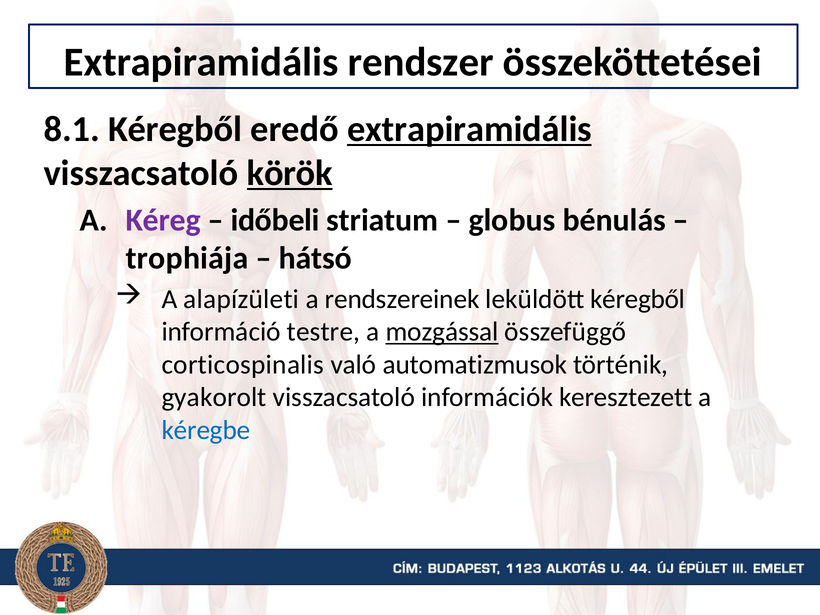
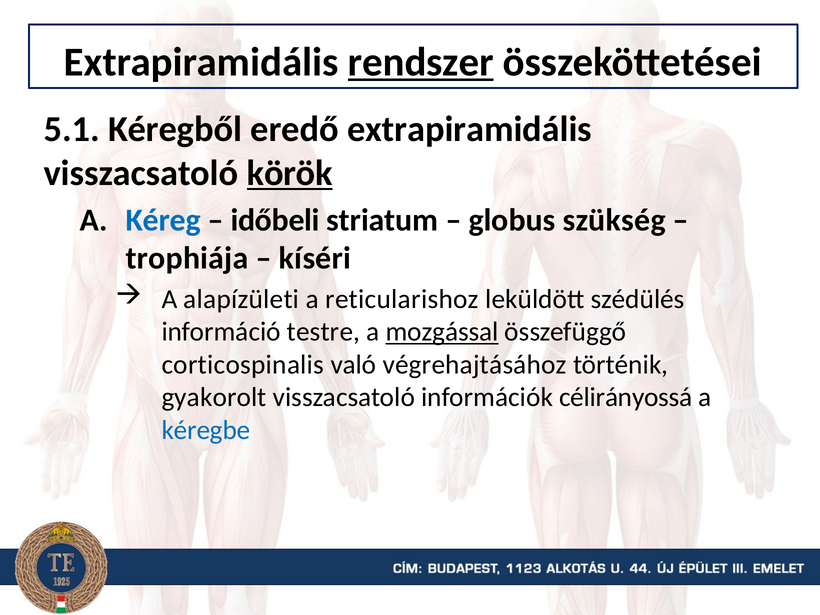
rendszer underline: none -> present (421, 62)
8.1: 8.1 -> 5.1 (72, 129)
extrapiramidális underline: present -> none (469, 129)
Kéreg colour: purple -> blue (163, 220)
bénulás: bénulás -> szükség (614, 220)
hátsó: hátsó -> kíséri (315, 258)
rendszereinek: rendszereinek -> reticularishoz (402, 299)
leküldött kéregből: kéregből -> szédülés (637, 299)
automatizmusok: automatizmusok -> végrehajtásához (475, 365)
keresztezett: keresztezett -> célirányossá (626, 397)
